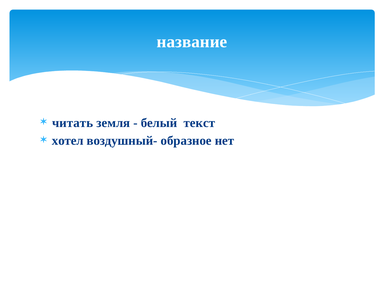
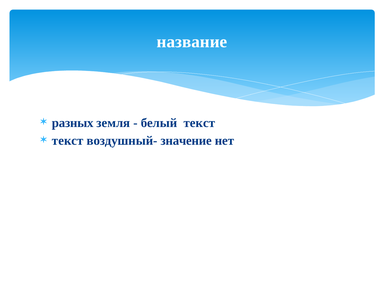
читать: читать -> разных (73, 123)
хотел: хотел -> текст (68, 141)
образное: образное -> значение (186, 141)
